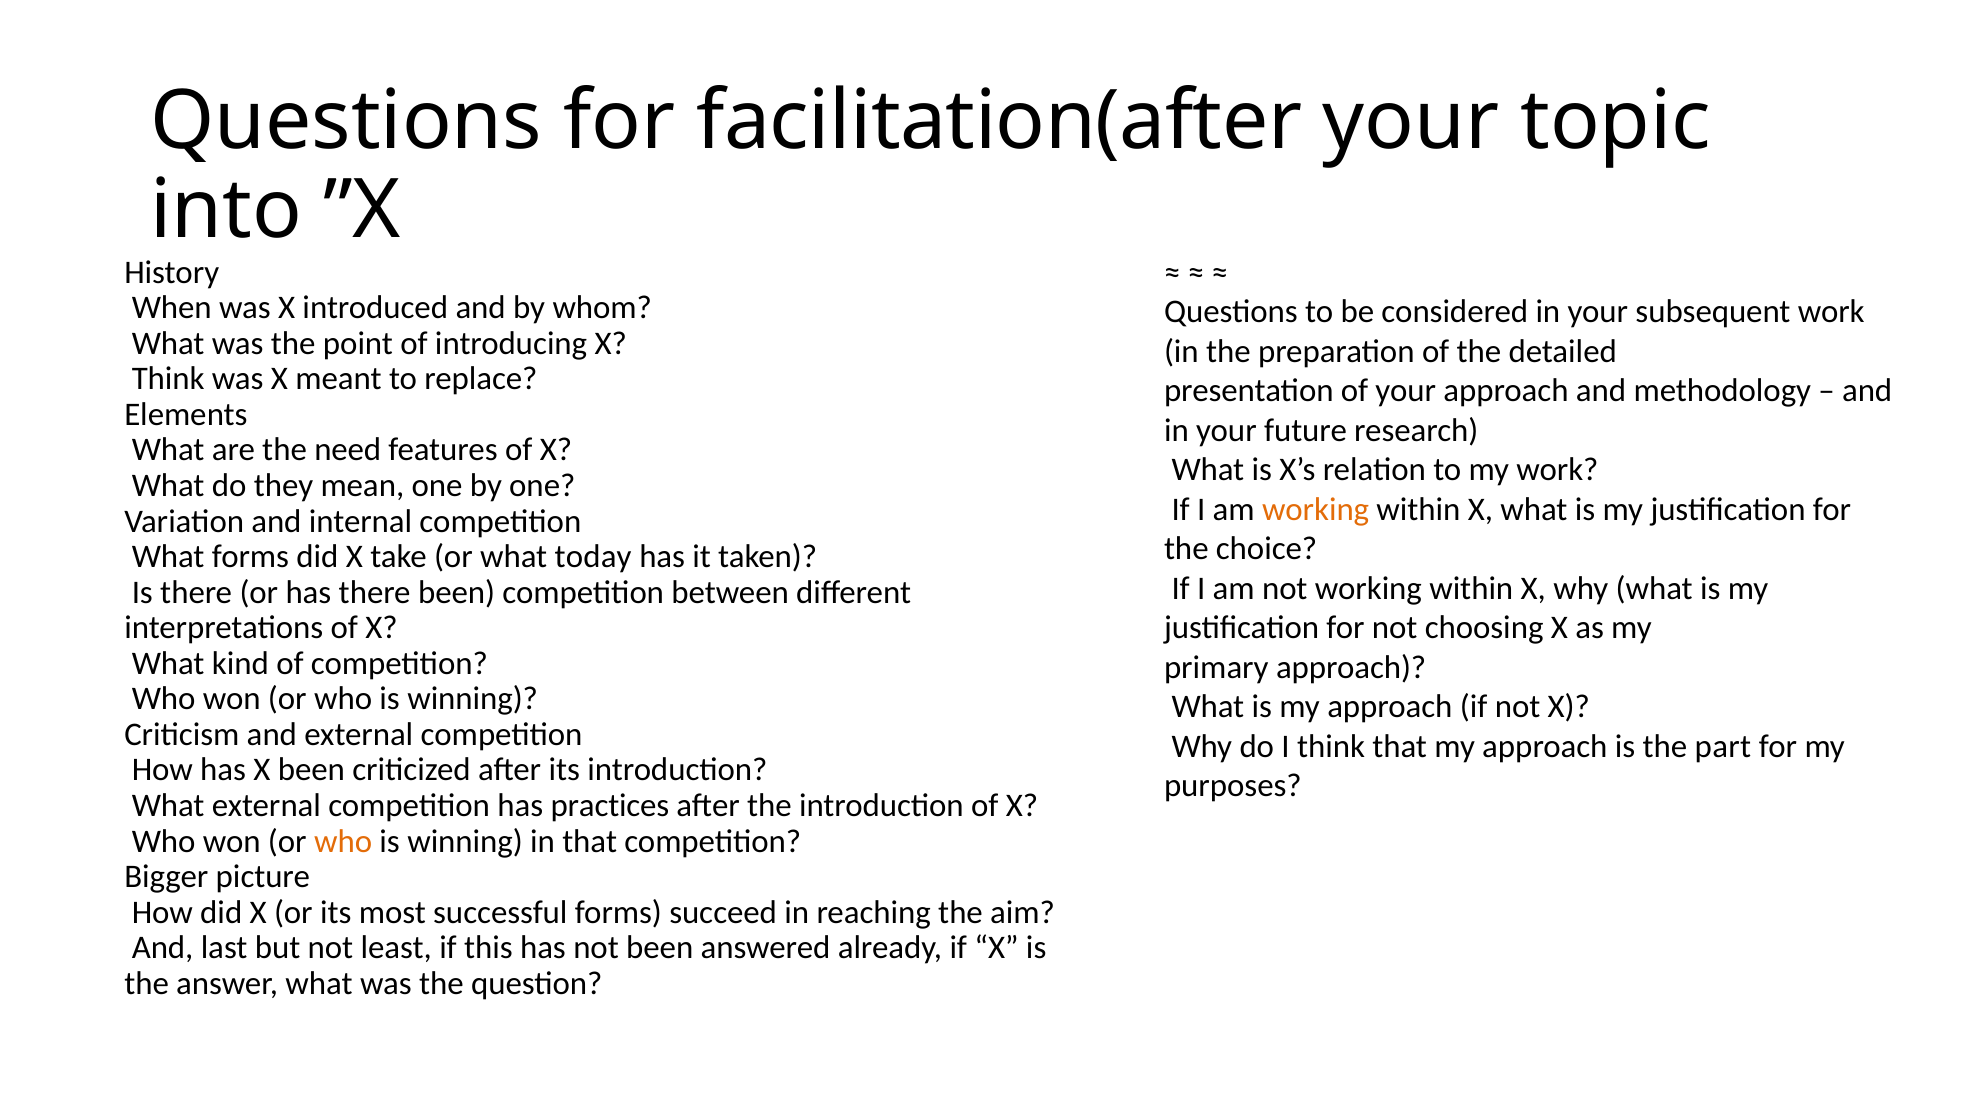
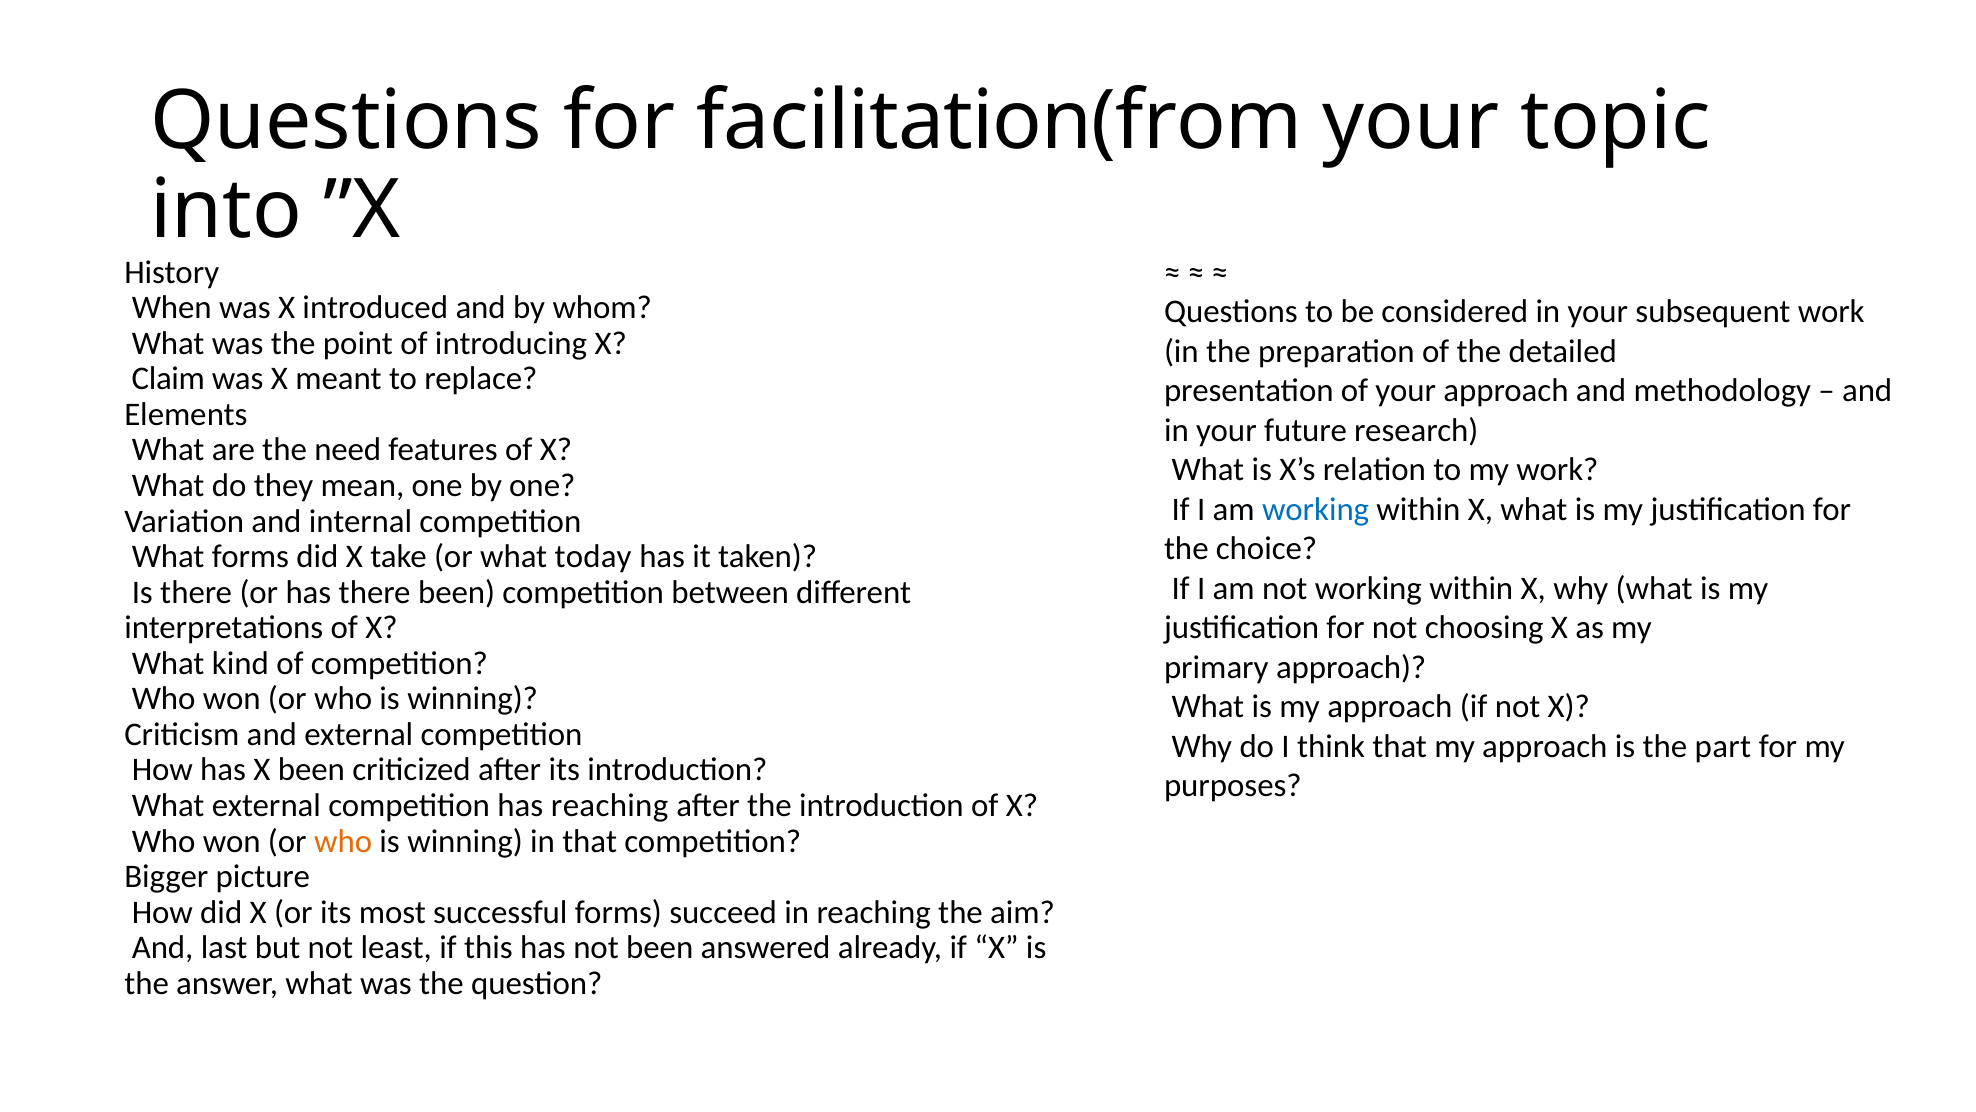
facilitation(after: facilitation(after -> facilitation(from (999, 122)
Think: Think -> Claim (168, 379)
working colour: orange -> blue (1316, 509)
has practices: practices -> reaching (610, 805)
